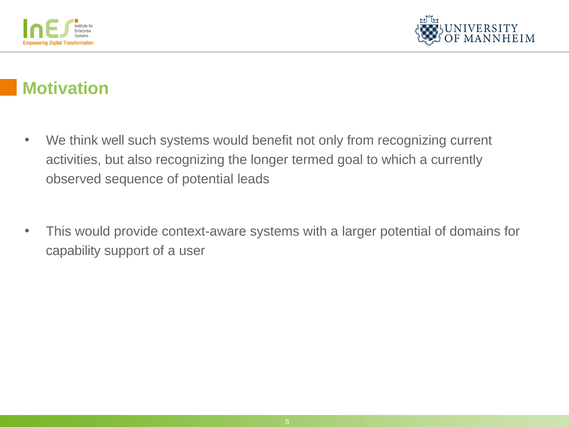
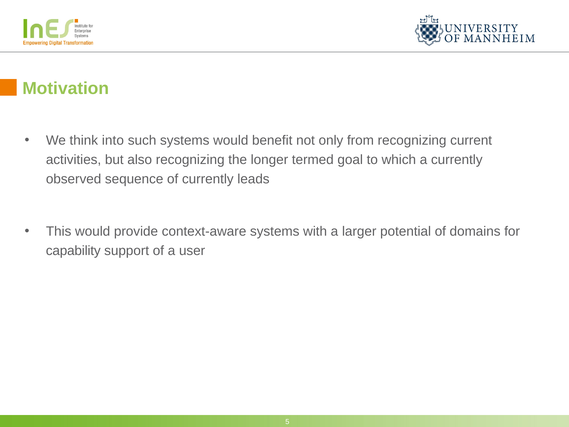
well: well -> into (113, 140)
of potential: potential -> currently (208, 179)
